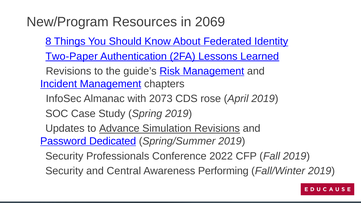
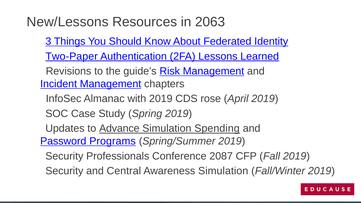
New/Program: New/Program -> New/Lessons (68, 22)
2069: 2069 -> 2063 (210, 22)
8: 8 -> 3 (48, 41)
with 2073: 2073 -> 2019 (161, 99)
Simulation Revisions: Revisions -> Spending (217, 129)
Dedicated: Dedicated -> Programs (113, 141)
2022: 2022 -> 2087 (221, 156)
Awareness Performing: Performing -> Simulation (223, 171)
